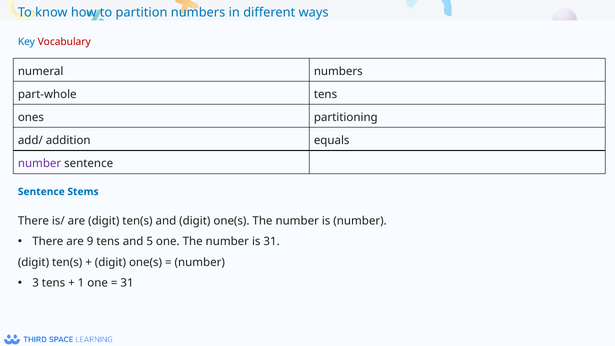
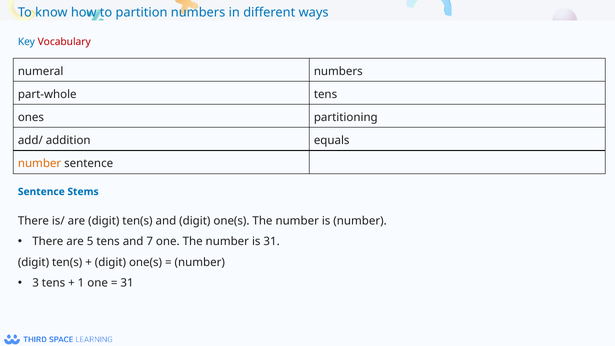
number colour: purple -> orange (40, 164)
9: 9 -> 5 (90, 242)
5: 5 -> 7 (150, 242)
